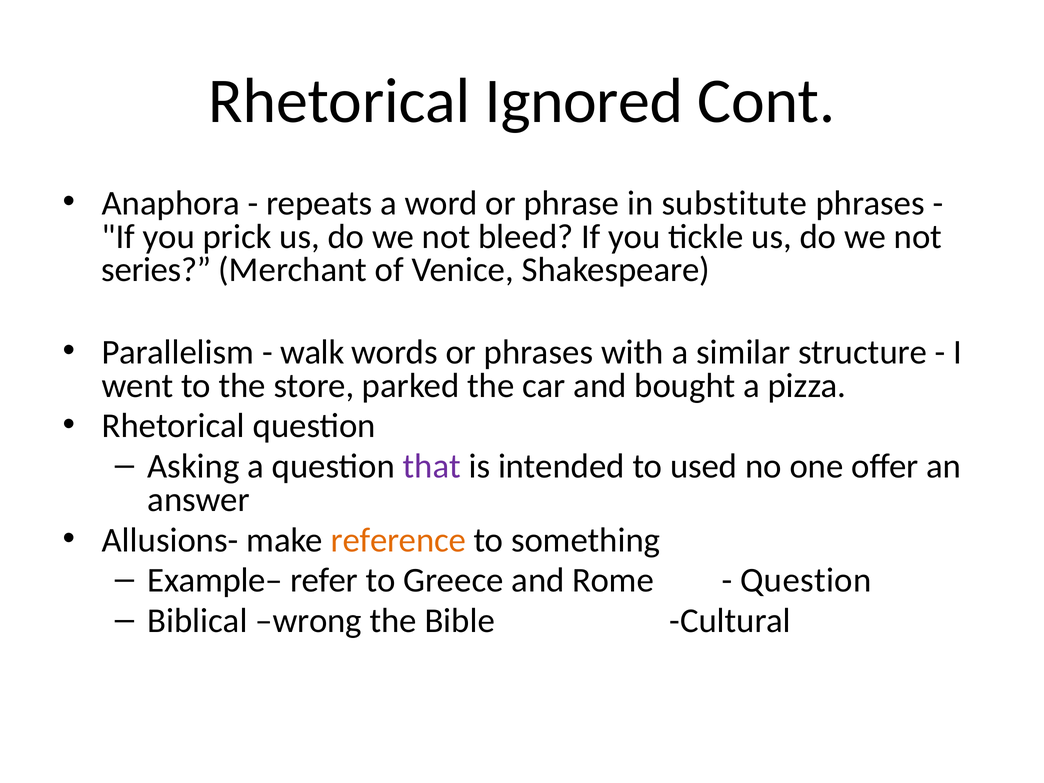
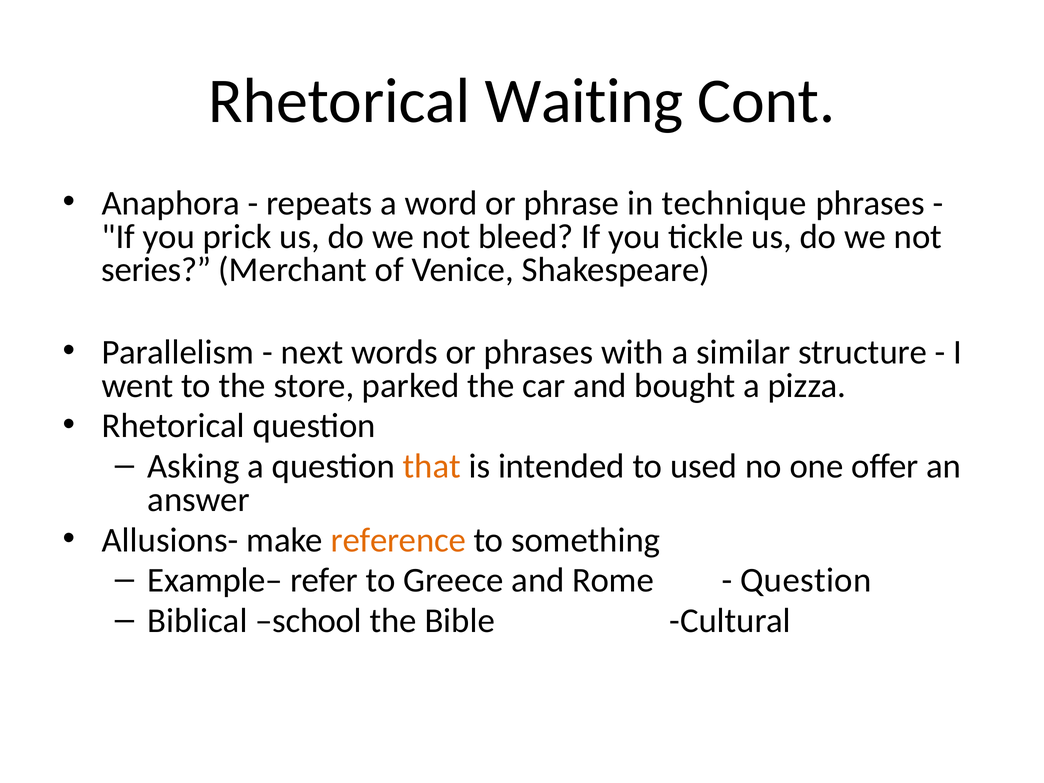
Ignored: Ignored -> Waiting (584, 101)
substitute: substitute -> technique (734, 203)
walk: walk -> next (312, 352)
that colour: purple -> orange (432, 466)
wrong: wrong -> school (309, 621)
